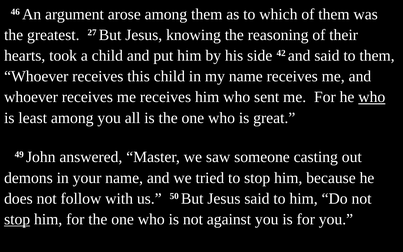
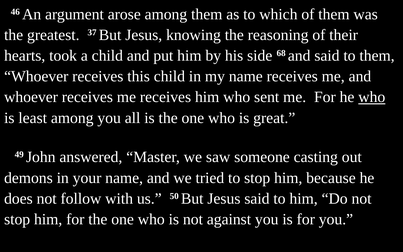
27: 27 -> 37 (92, 33)
42: 42 -> 68 (281, 53)
stop underline: present -> none (17, 219)
